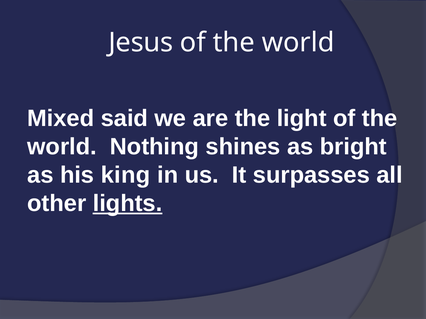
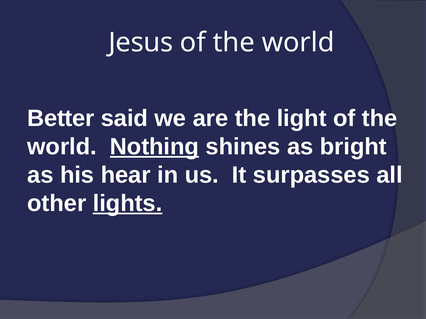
Mixed: Mixed -> Better (61, 119)
Nothing underline: none -> present (154, 147)
king: king -> hear (126, 175)
